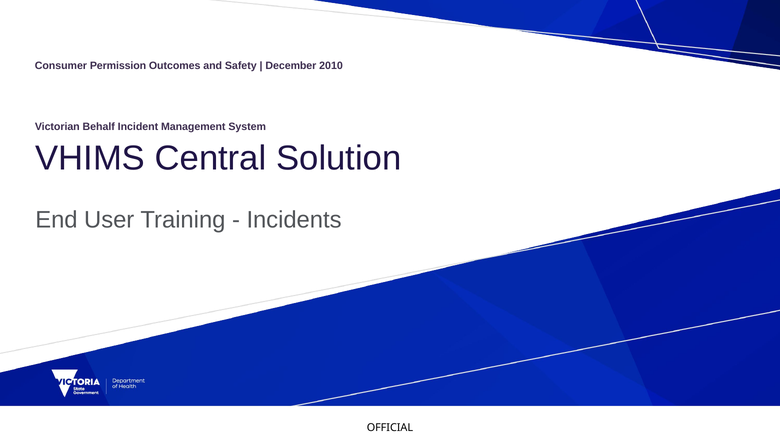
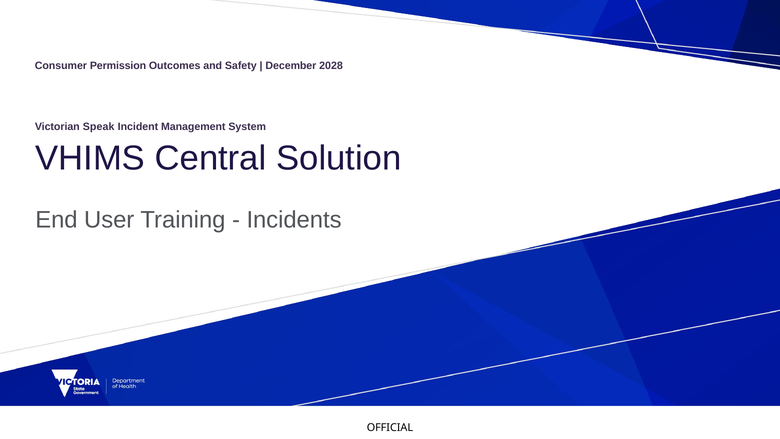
2010: 2010 -> 2028 (331, 66)
Behalf: Behalf -> Speak (99, 127)
